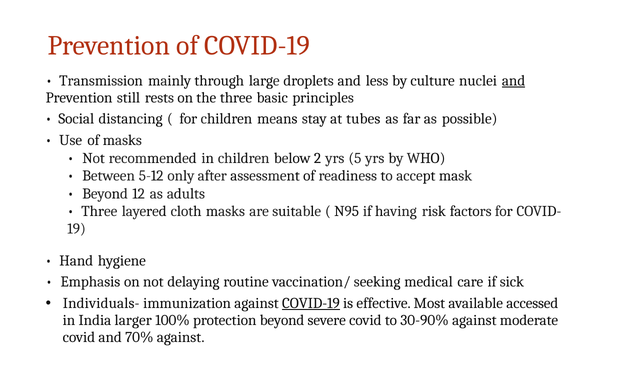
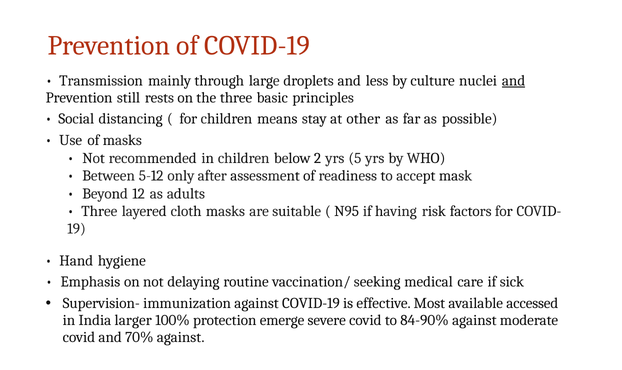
tubes: tubes -> other (363, 119)
Individuals-: Individuals- -> Supervision- (101, 303)
COVID-19 underline: present -> none (311, 303)
protection beyond: beyond -> emerge (282, 321)
30-90%: 30-90% -> 84-90% (425, 321)
